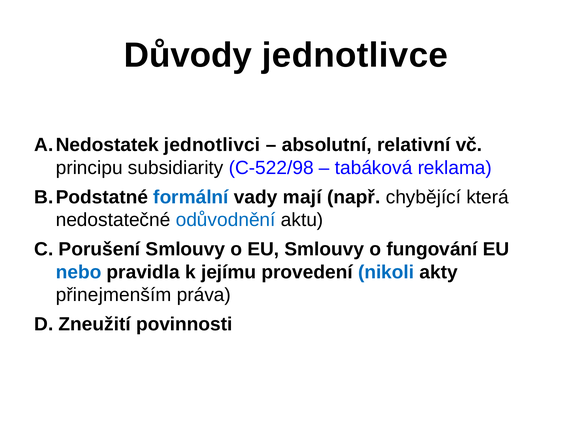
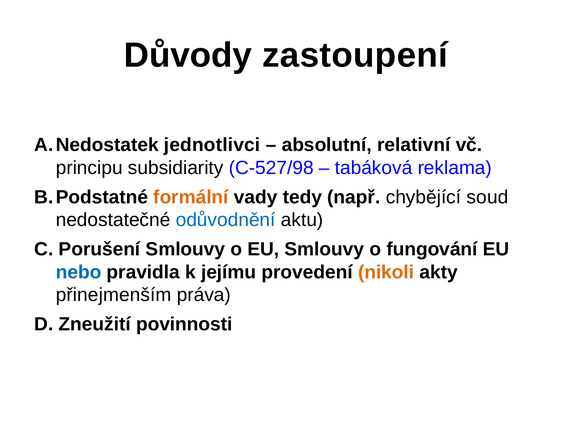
jednotlivce: jednotlivce -> zastoupení (355, 55)
C‑522/98: C‑522/98 -> C‑527/98 (271, 168)
formální colour: blue -> orange (191, 197)
mají: mají -> tedy (302, 197)
která: která -> soud (488, 197)
nikoli colour: blue -> orange (386, 273)
